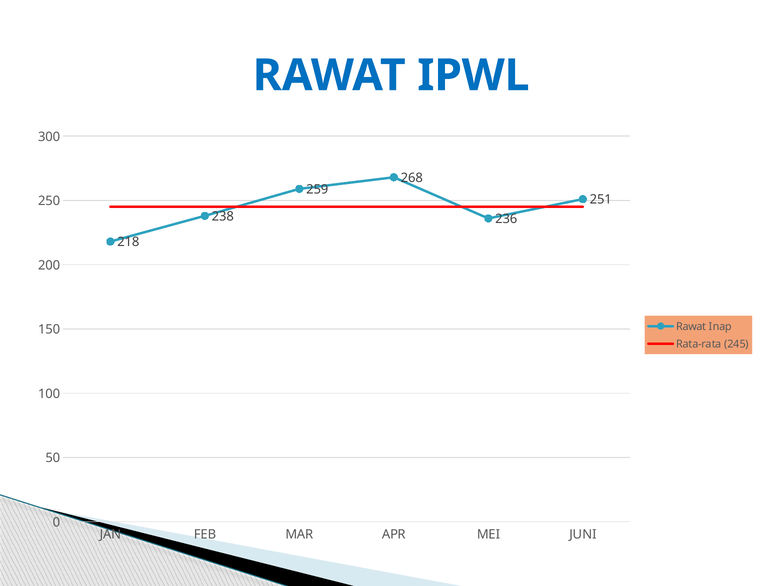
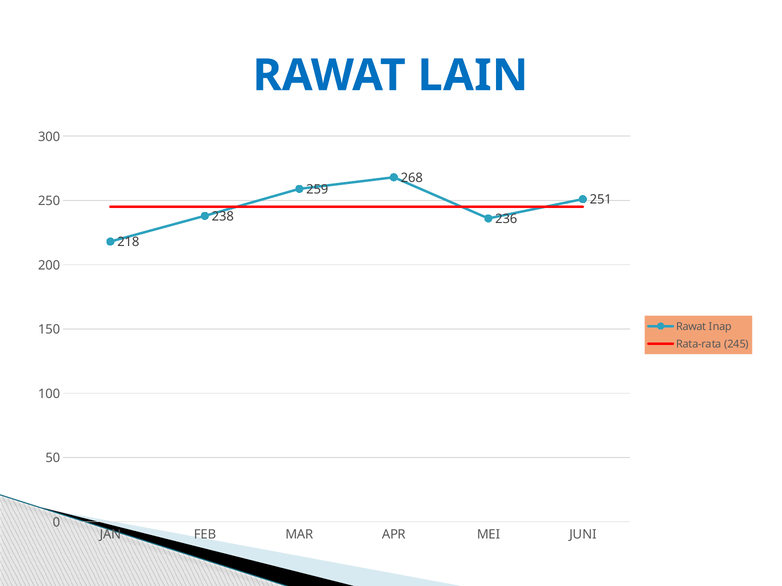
IPWL: IPWL -> LAIN (473, 76)
